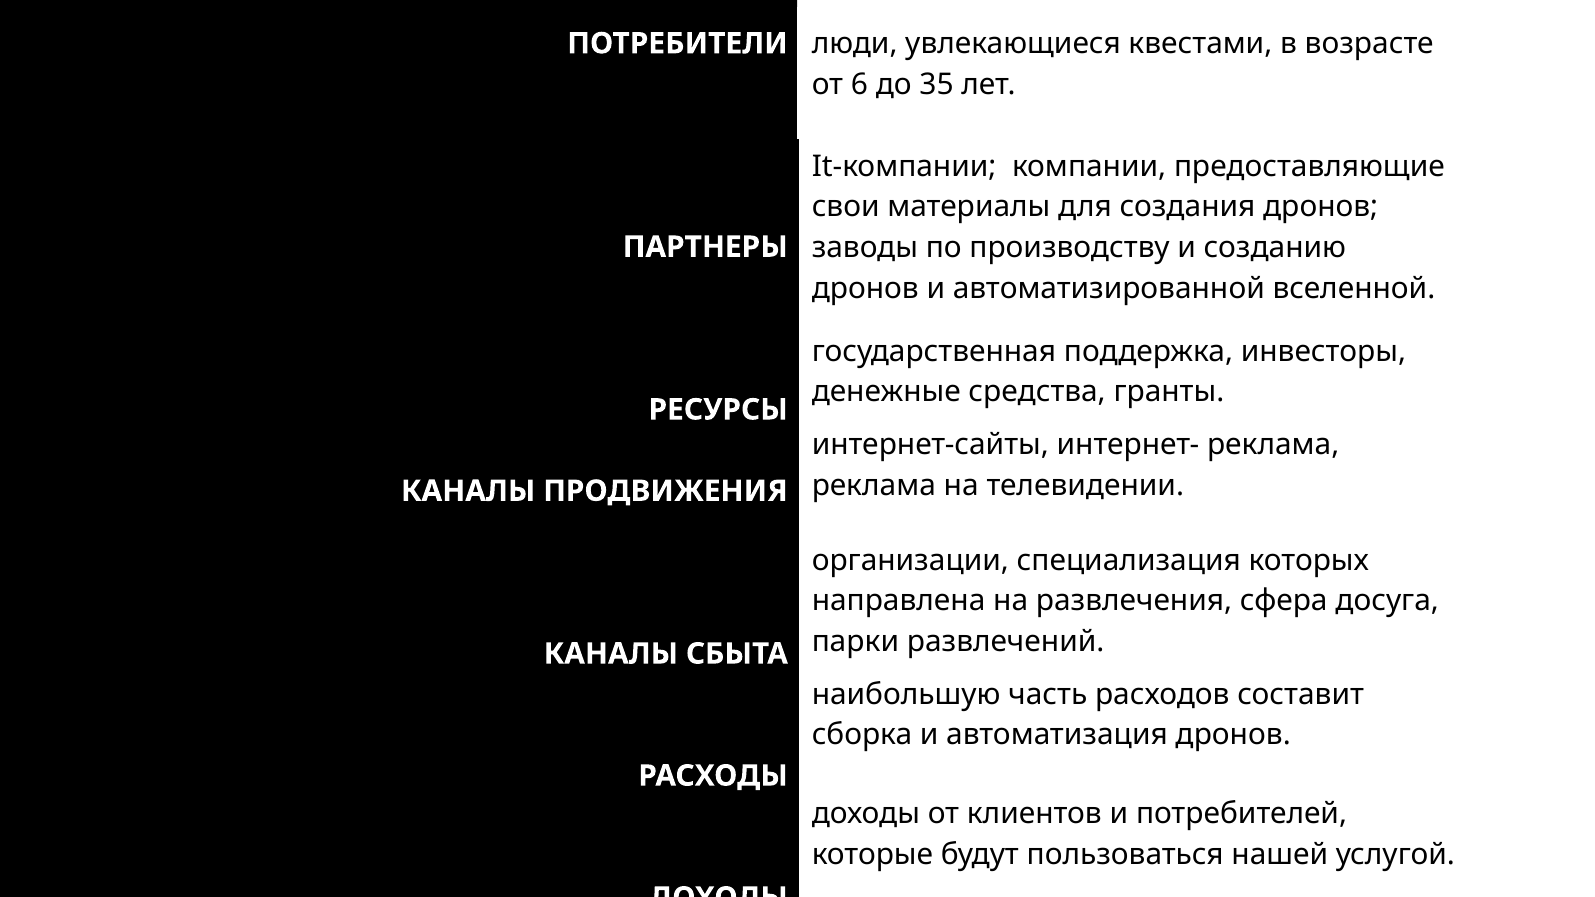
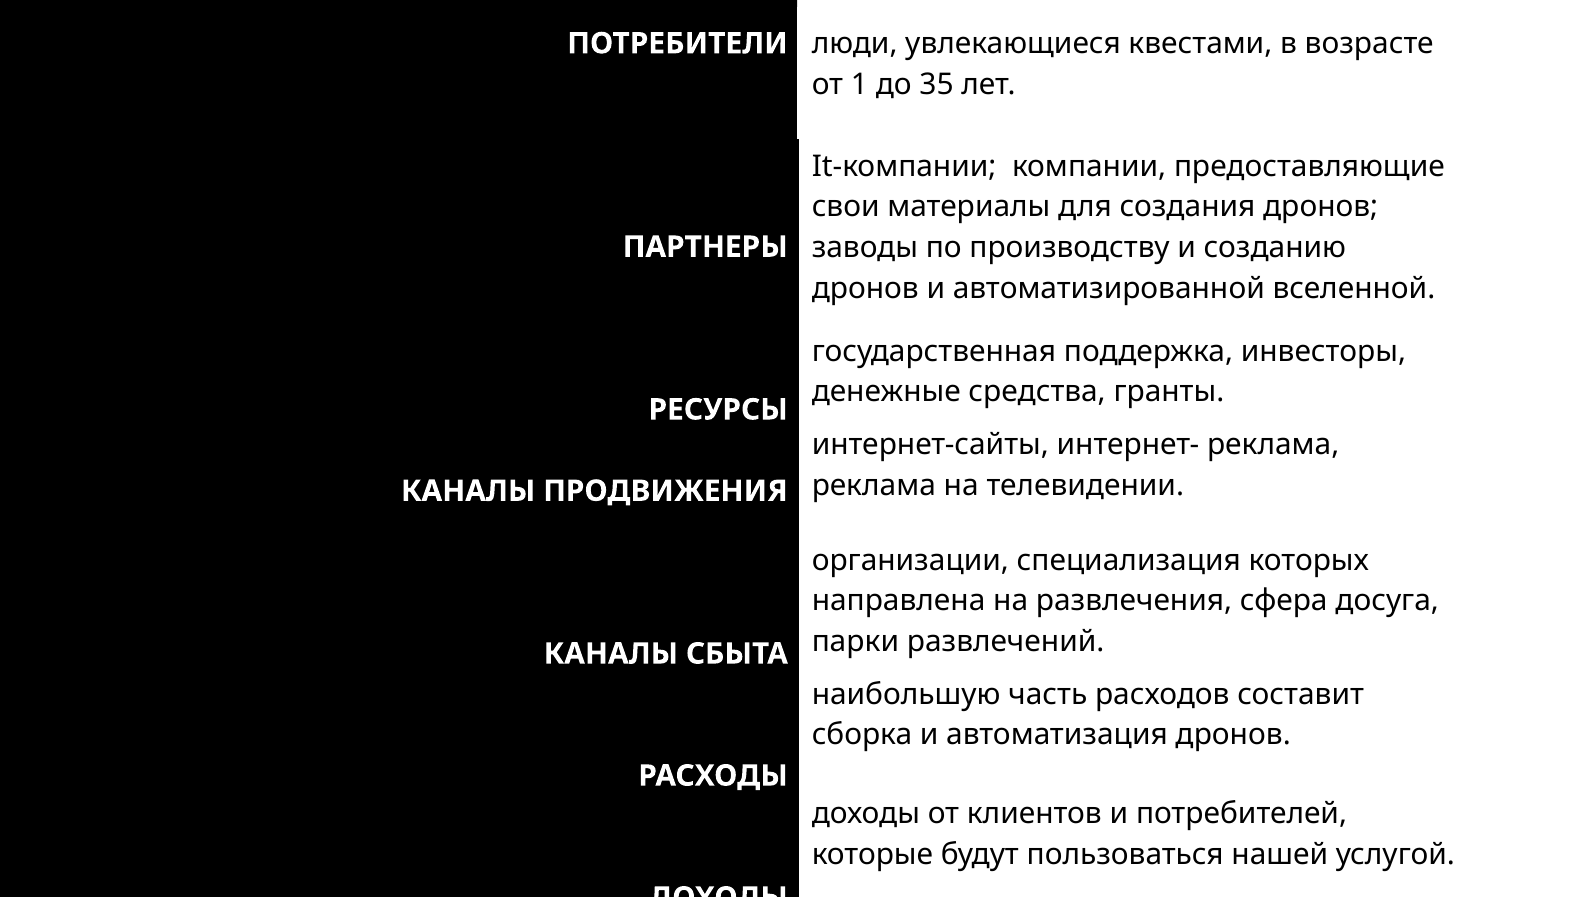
6: 6 -> 1 (859, 84)
